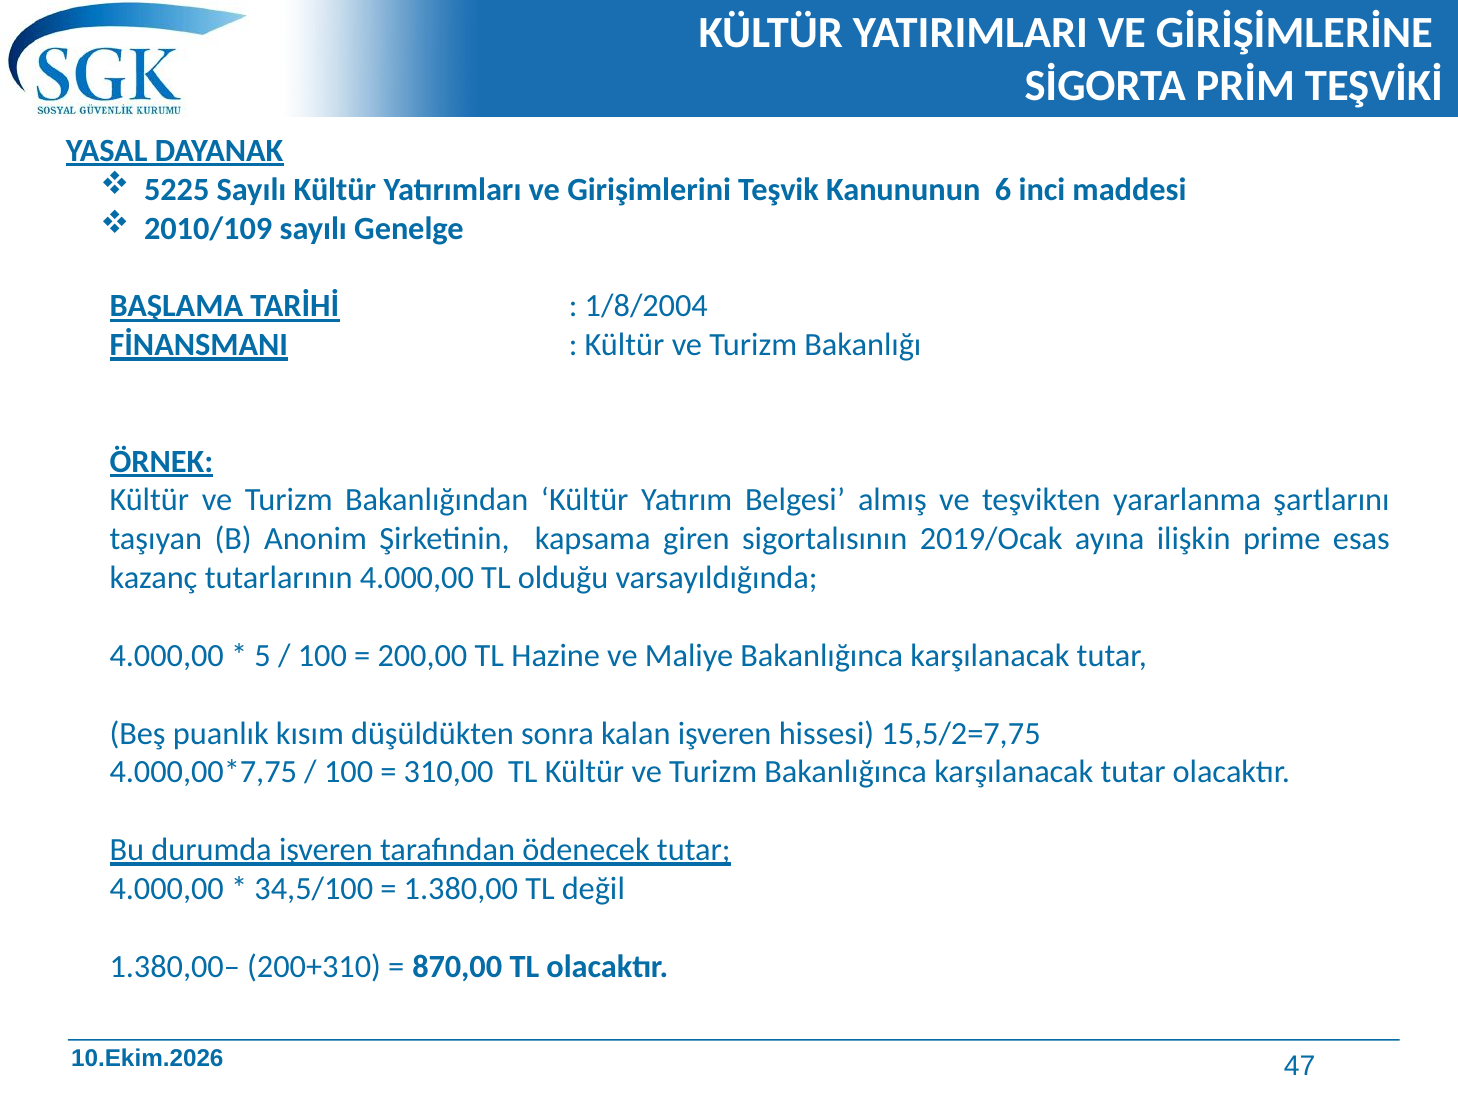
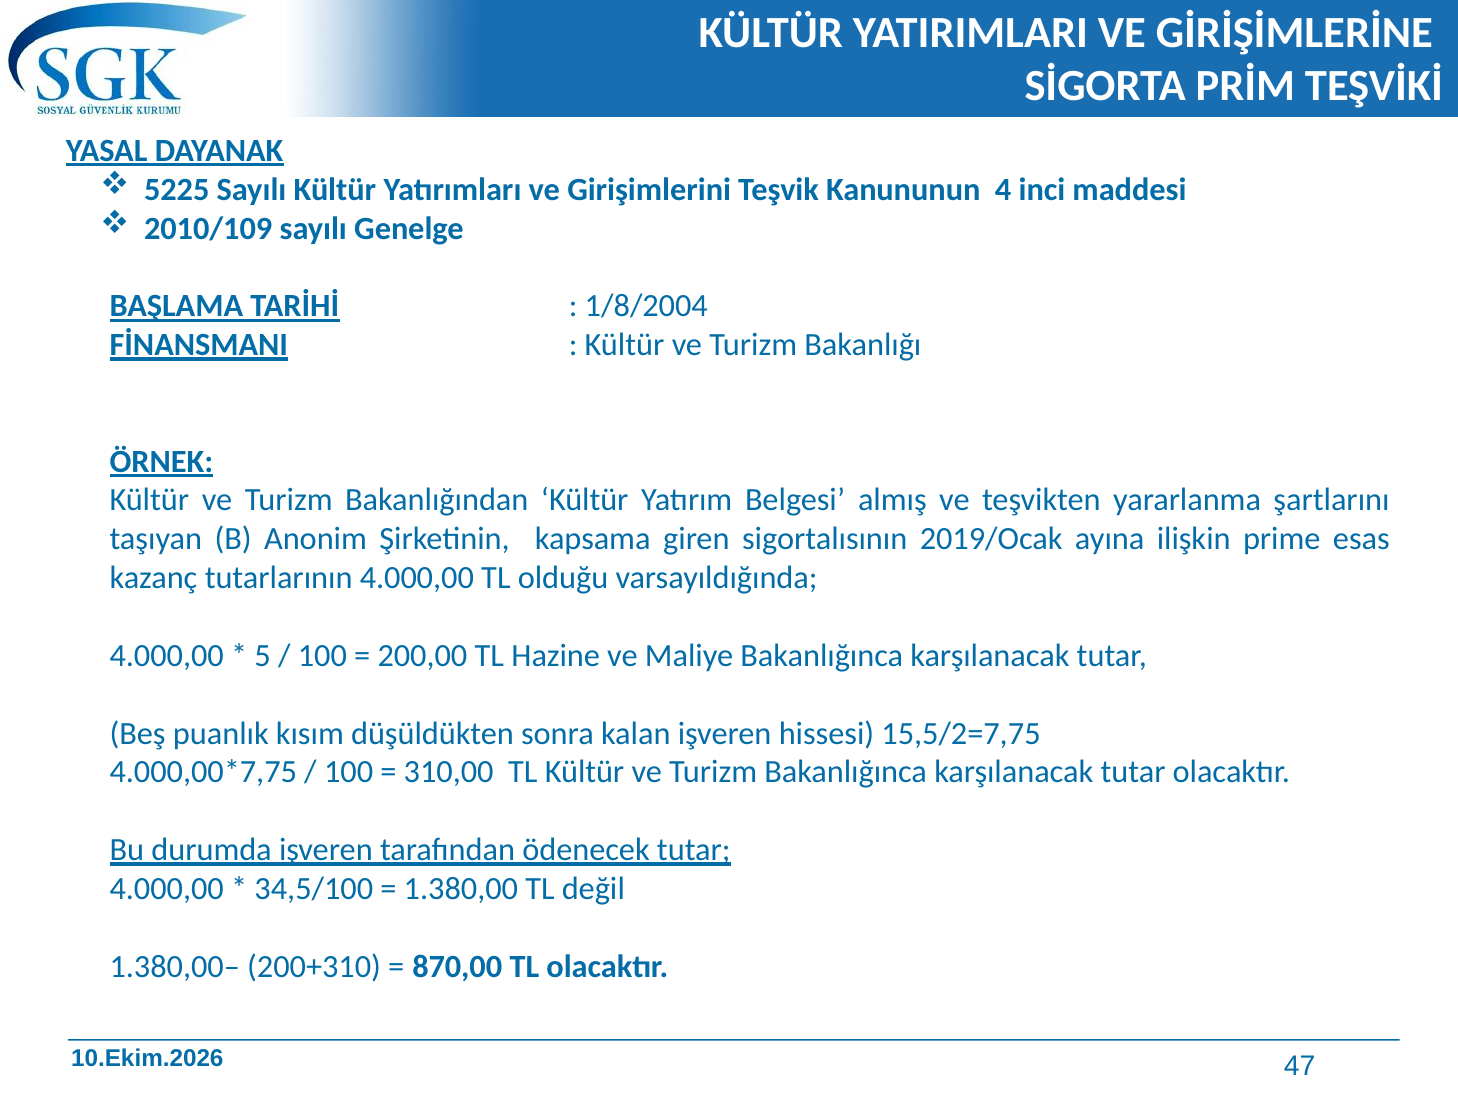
6: 6 -> 4 (1003, 190)
